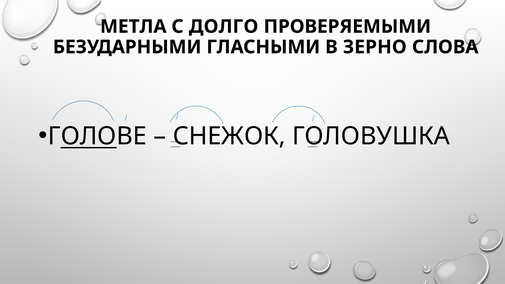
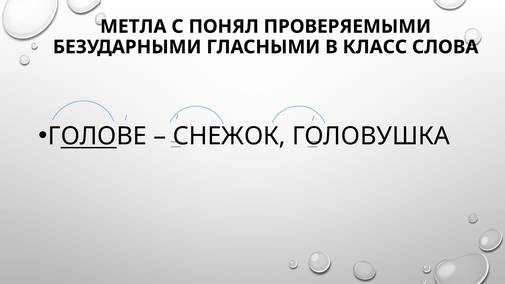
ДОЛГО: ДОЛГО -> ПОНЯЛ (224, 27)
ЗЕРНО: ЗЕРНО -> КЛАСС (375, 47)
